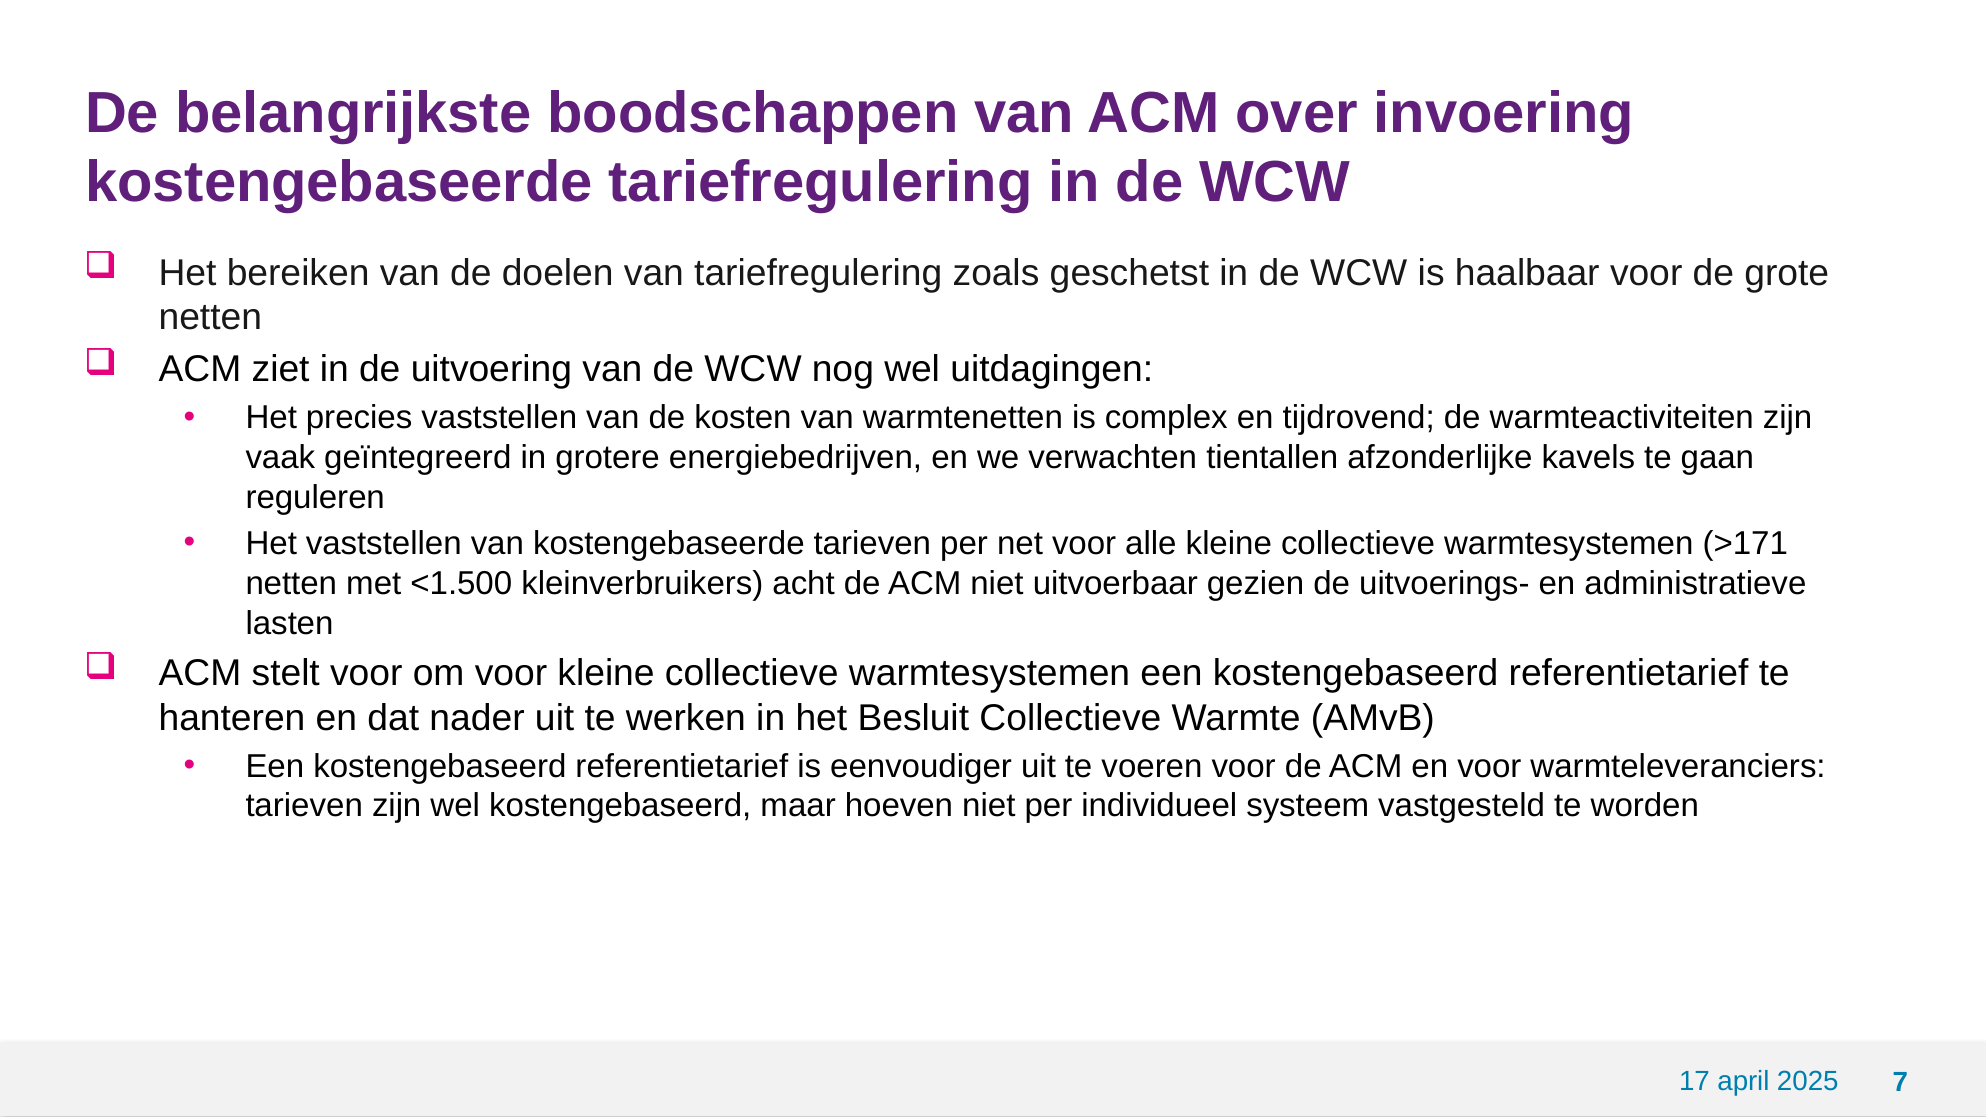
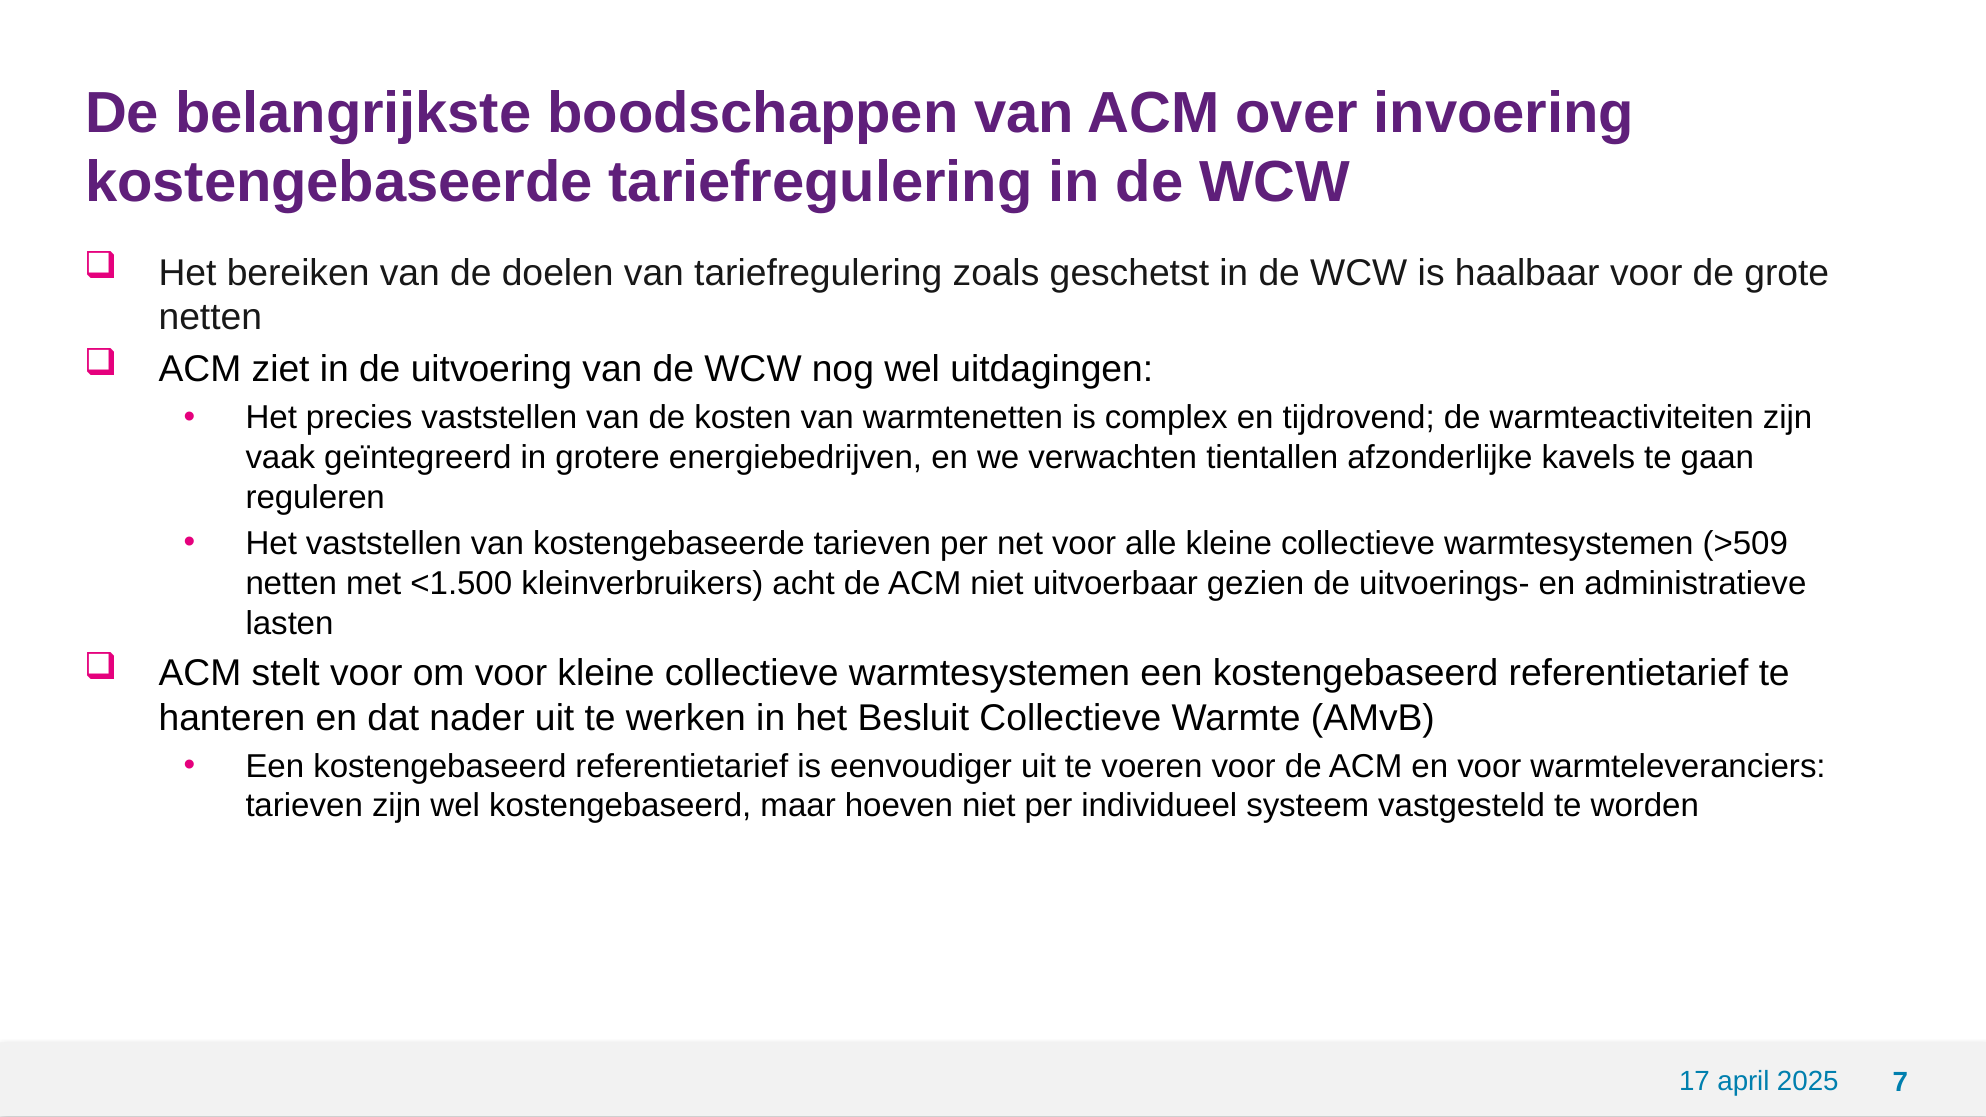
>171: >171 -> >509 (1745, 544)
